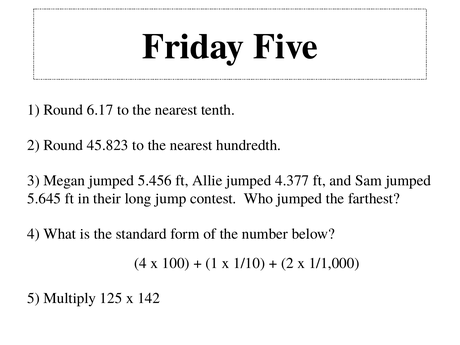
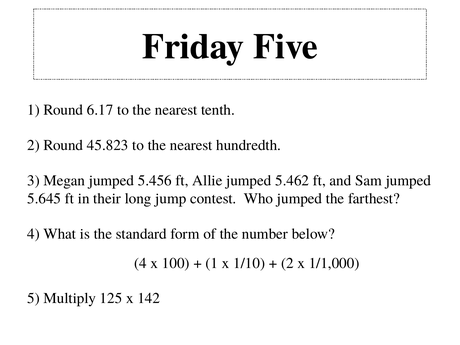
4.377: 4.377 -> 5.462 (292, 180)
